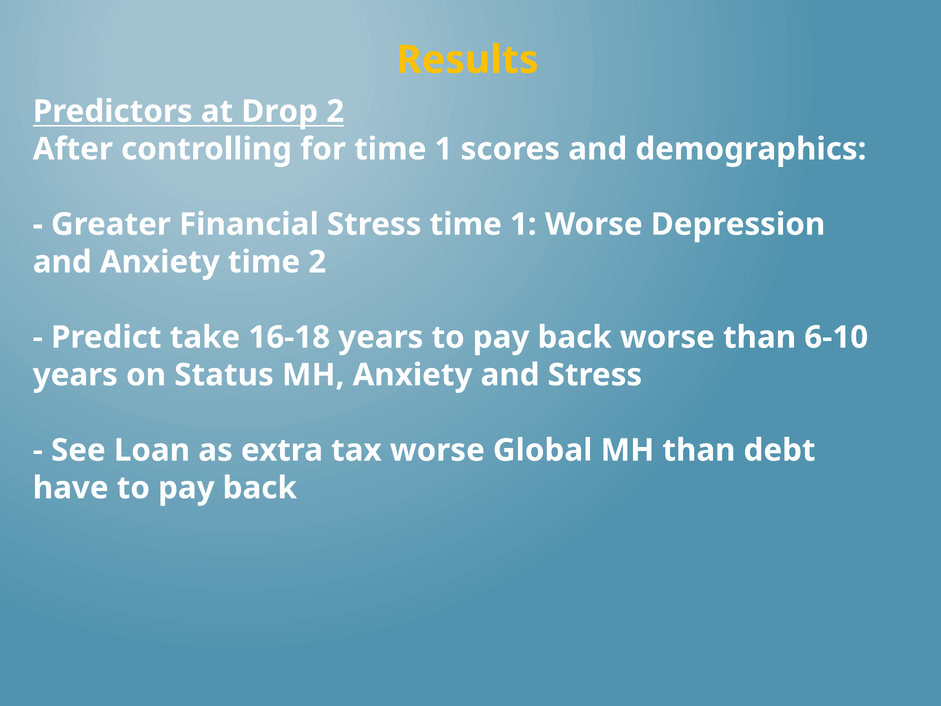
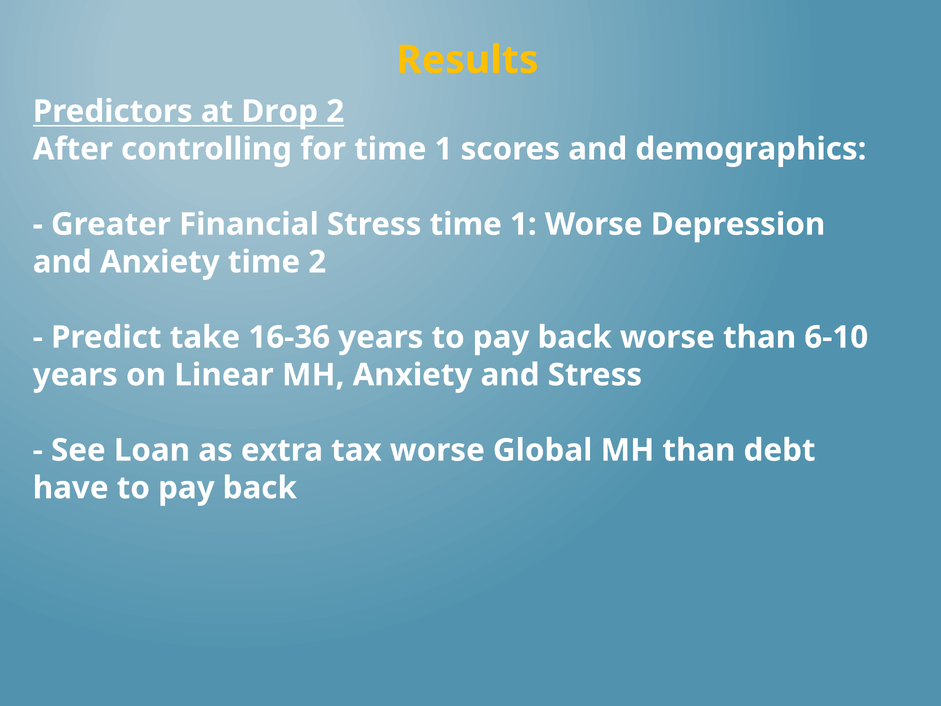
16-18: 16-18 -> 16-36 (289, 337)
Status: Status -> Linear (224, 375)
